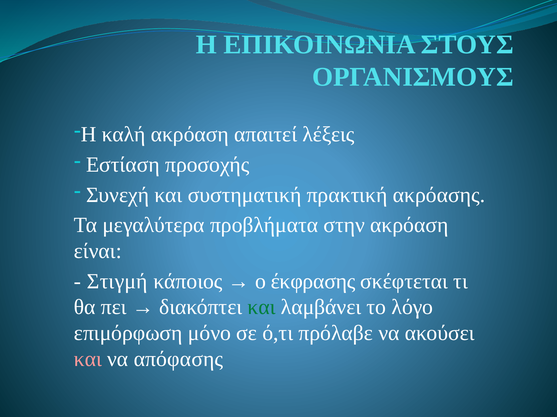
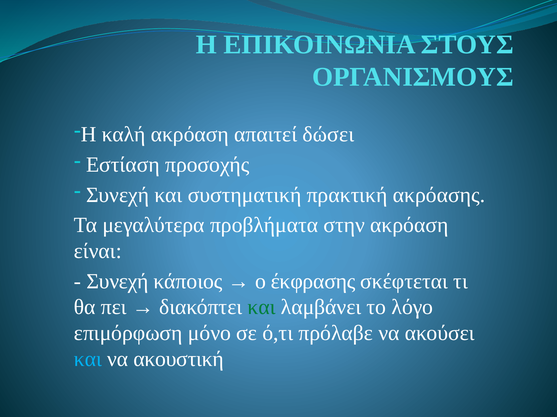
λέξεις: λέξεις -> δώσει (328, 135)
Στιγμή: Στιγμή -> Συνεχή (117, 282)
και colour: pink -> light blue (88, 360)
απόφασης: απόφασης -> ακουστική (179, 360)
